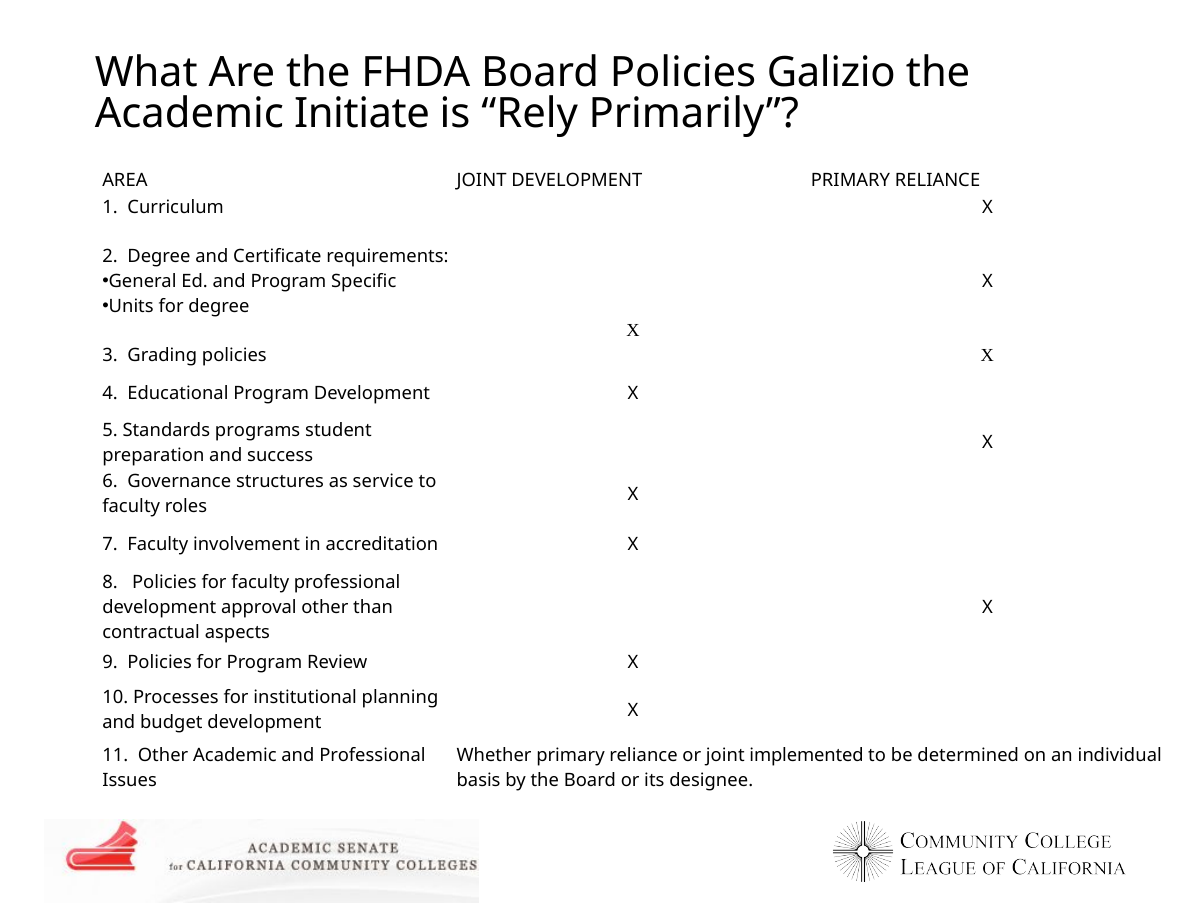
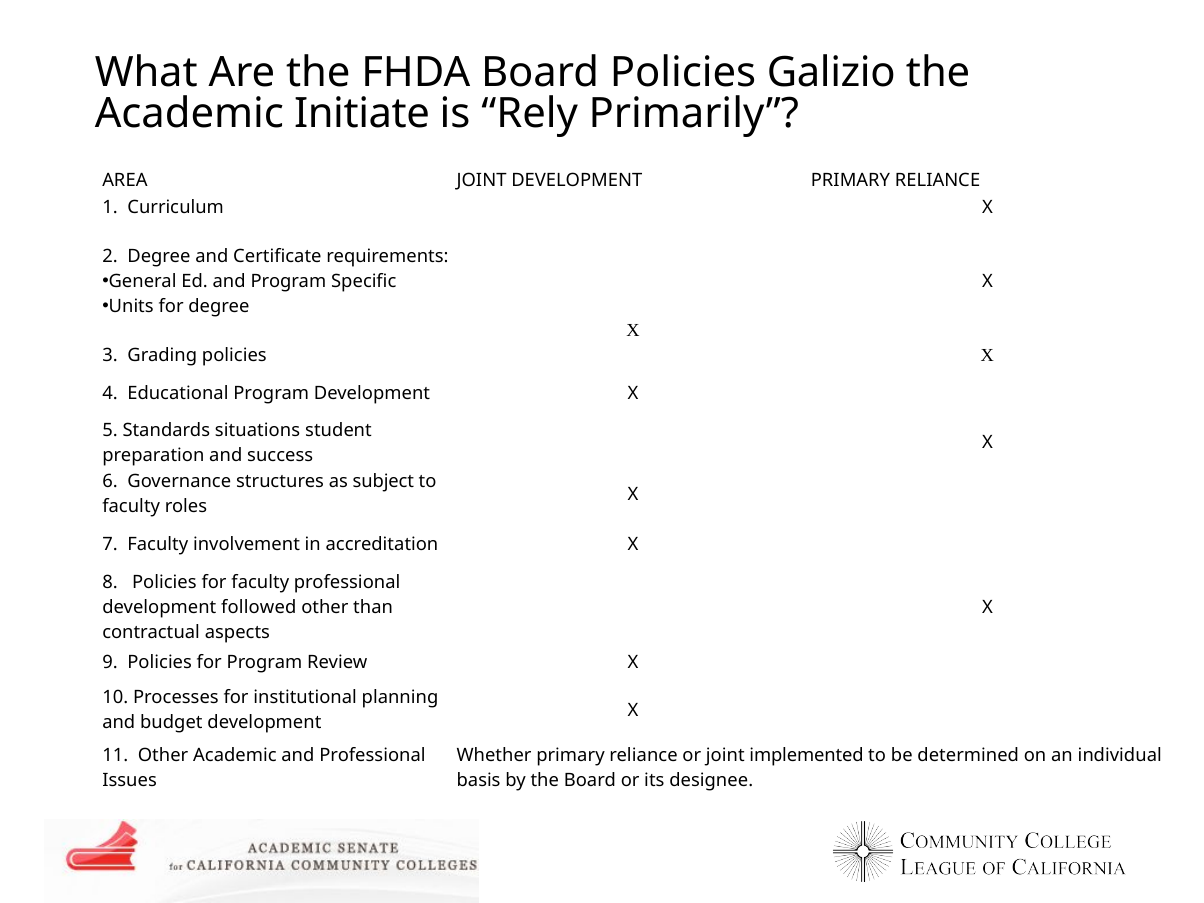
programs: programs -> situations (258, 430)
service: service -> subject (383, 482)
approval: approval -> followed (259, 607)
